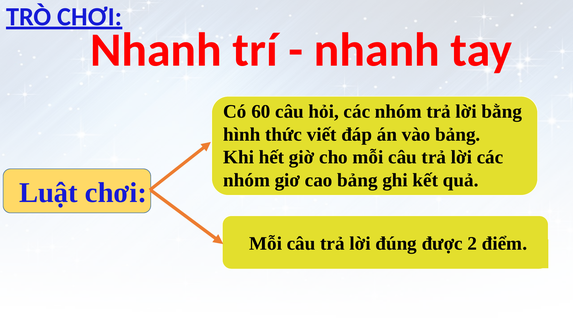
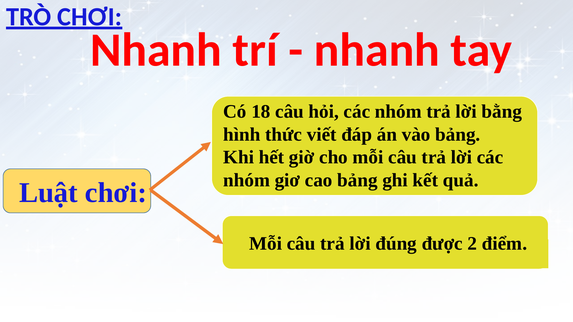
60: 60 -> 18 (261, 112)
